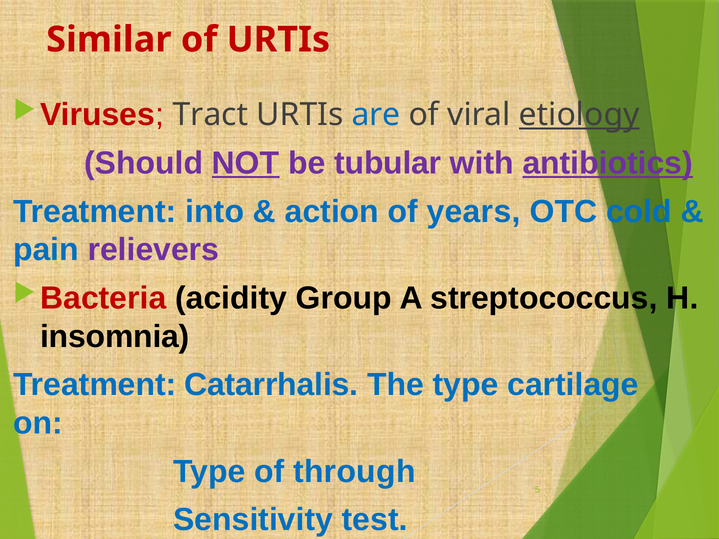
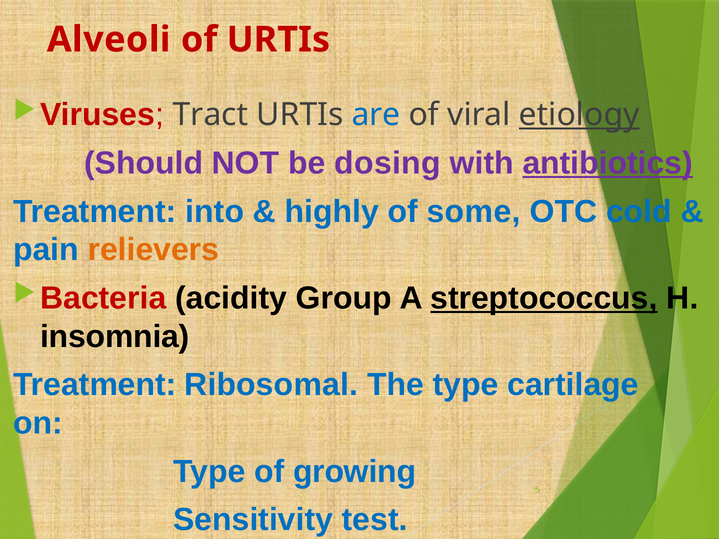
Similar: Similar -> Alveoli (109, 40)
NOT underline: present -> none (246, 163)
tubular: tubular -> dosing (388, 163)
action: action -> highly (332, 212)
years: years -> some (474, 212)
relievers colour: purple -> orange (153, 250)
streptococcus underline: none -> present (544, 298)
Catarrhalis: Catarrhalis -> Ribosomal (271, 385)
through: through -> growing (355, 472)
